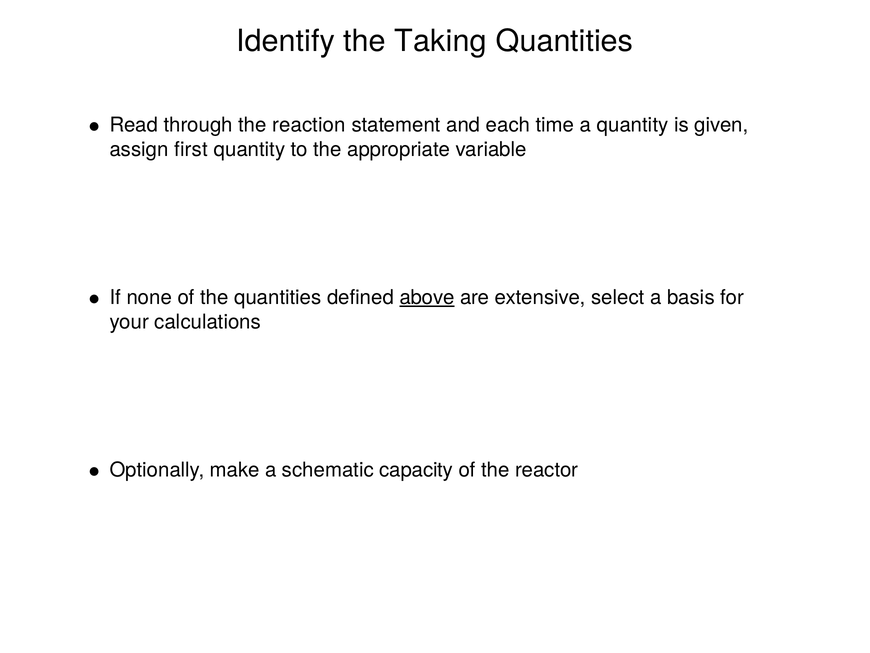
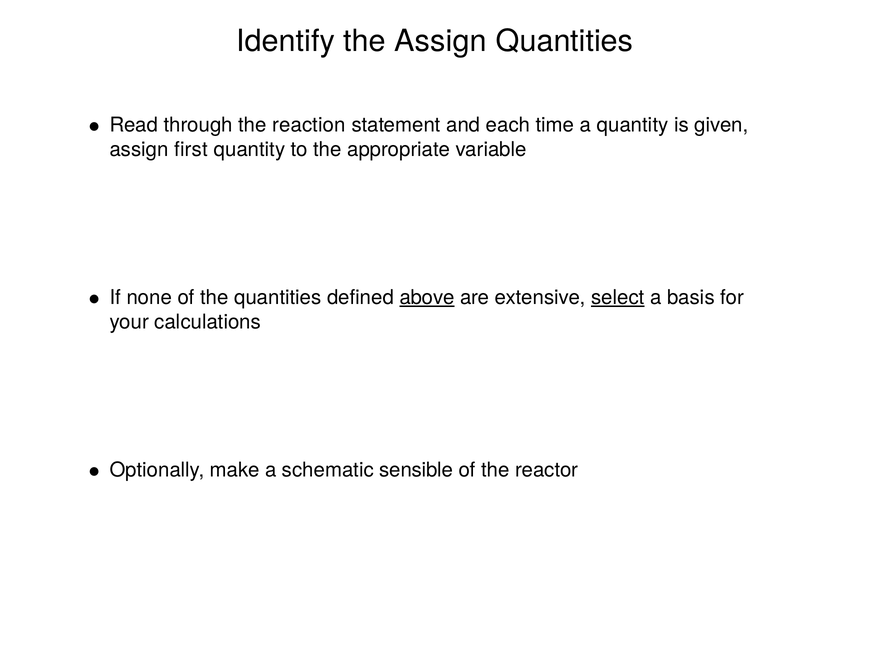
the Taking: Taking -> Assign (441, 41)
select underline: none -> present (618, 297)
capacity: capacity -> sensible (416, 470)
